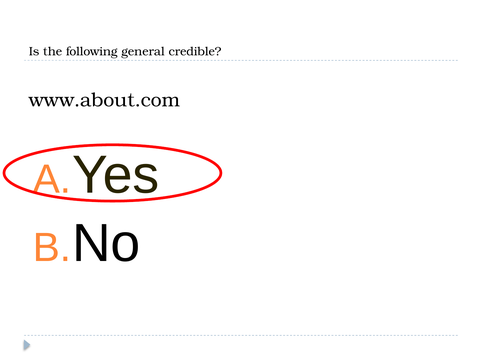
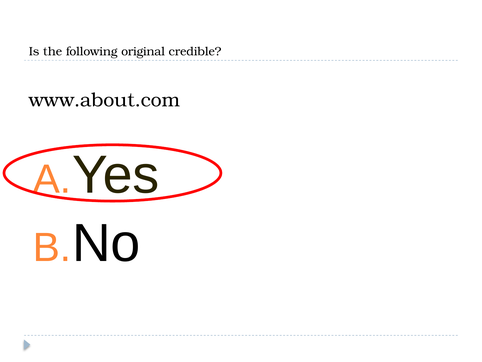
general: general -> original (143, 51)
